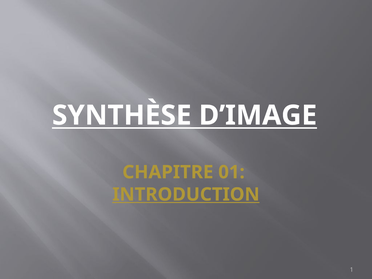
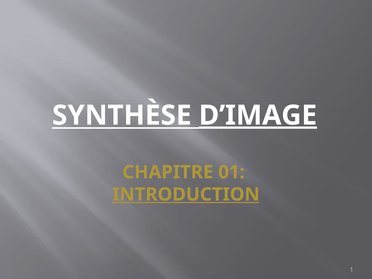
D’IMAGE underline: none -> present (258, 115)
